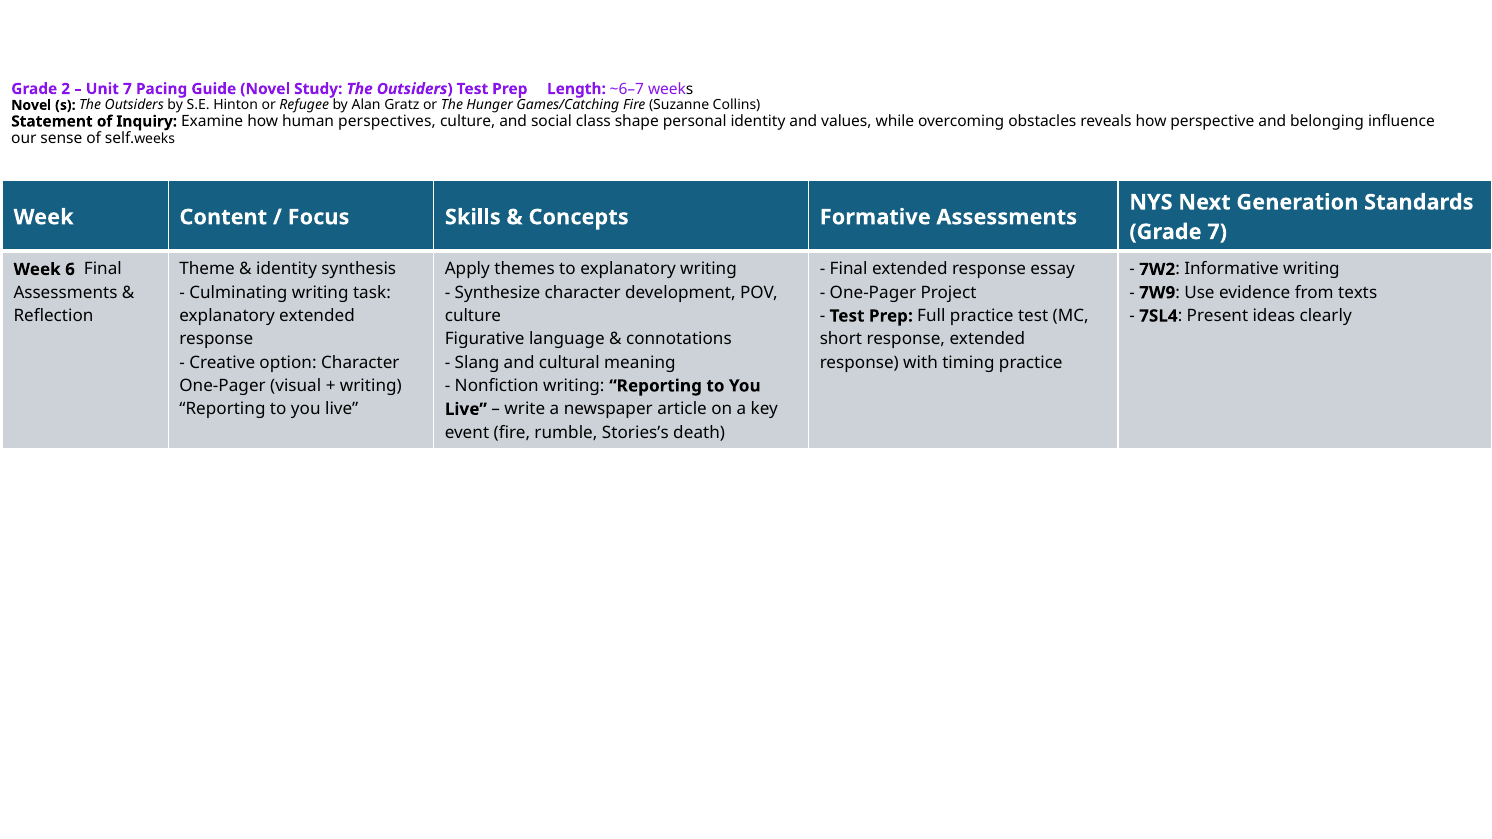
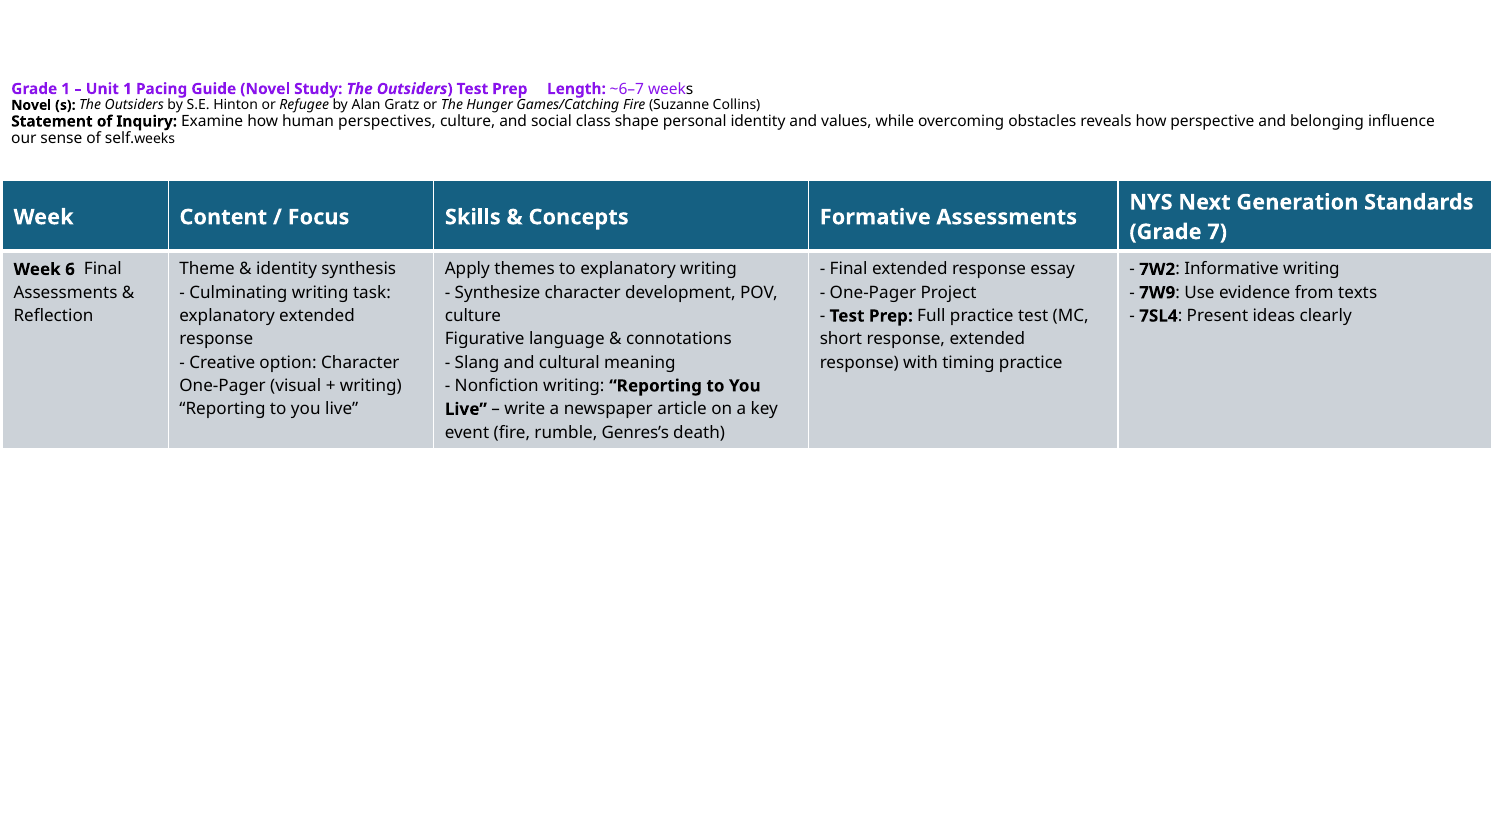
Grade 2: 2 -> 1 (66, 89)
Unit 7: 7 -> 1 (128, 89)
Stories’s: Stories’s -> Genres’s (635, 433)
